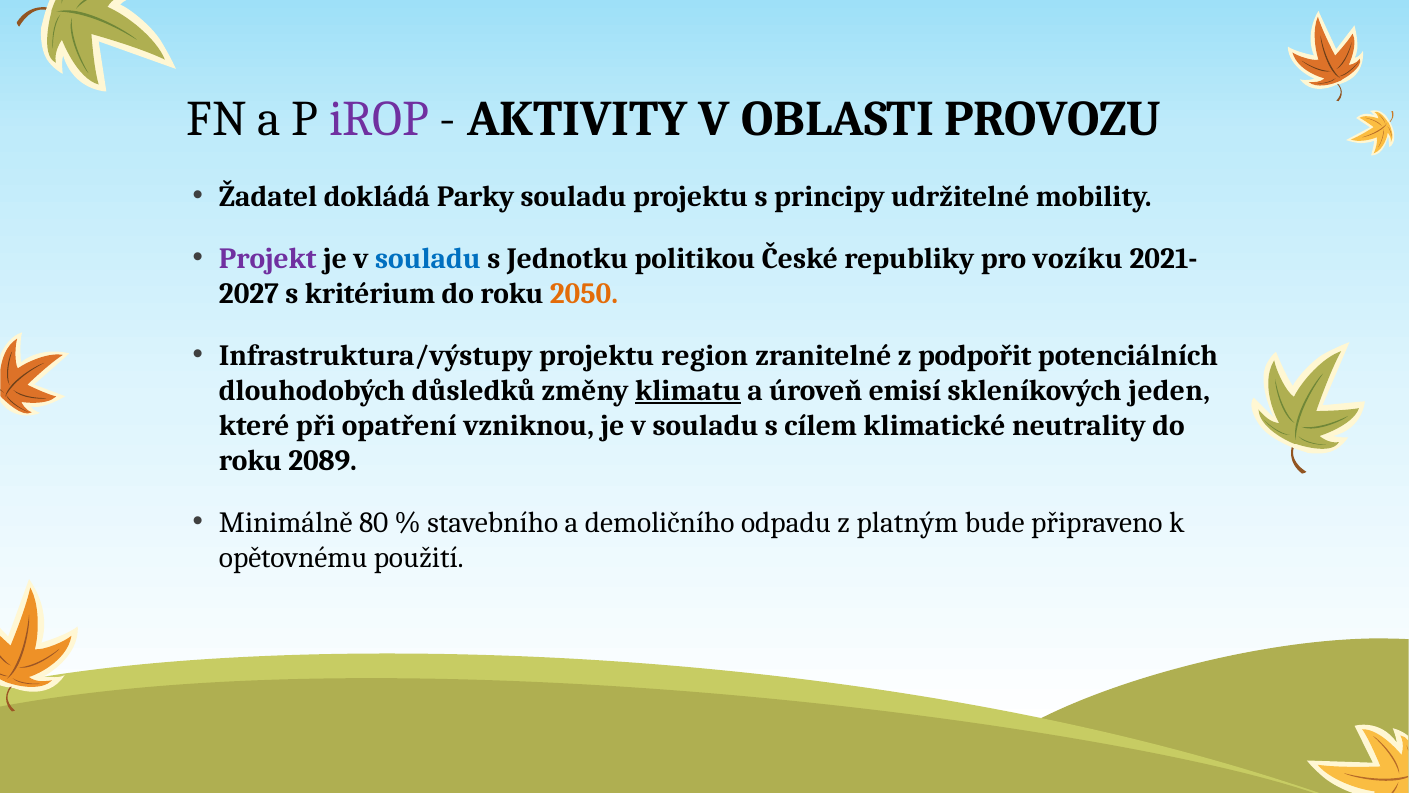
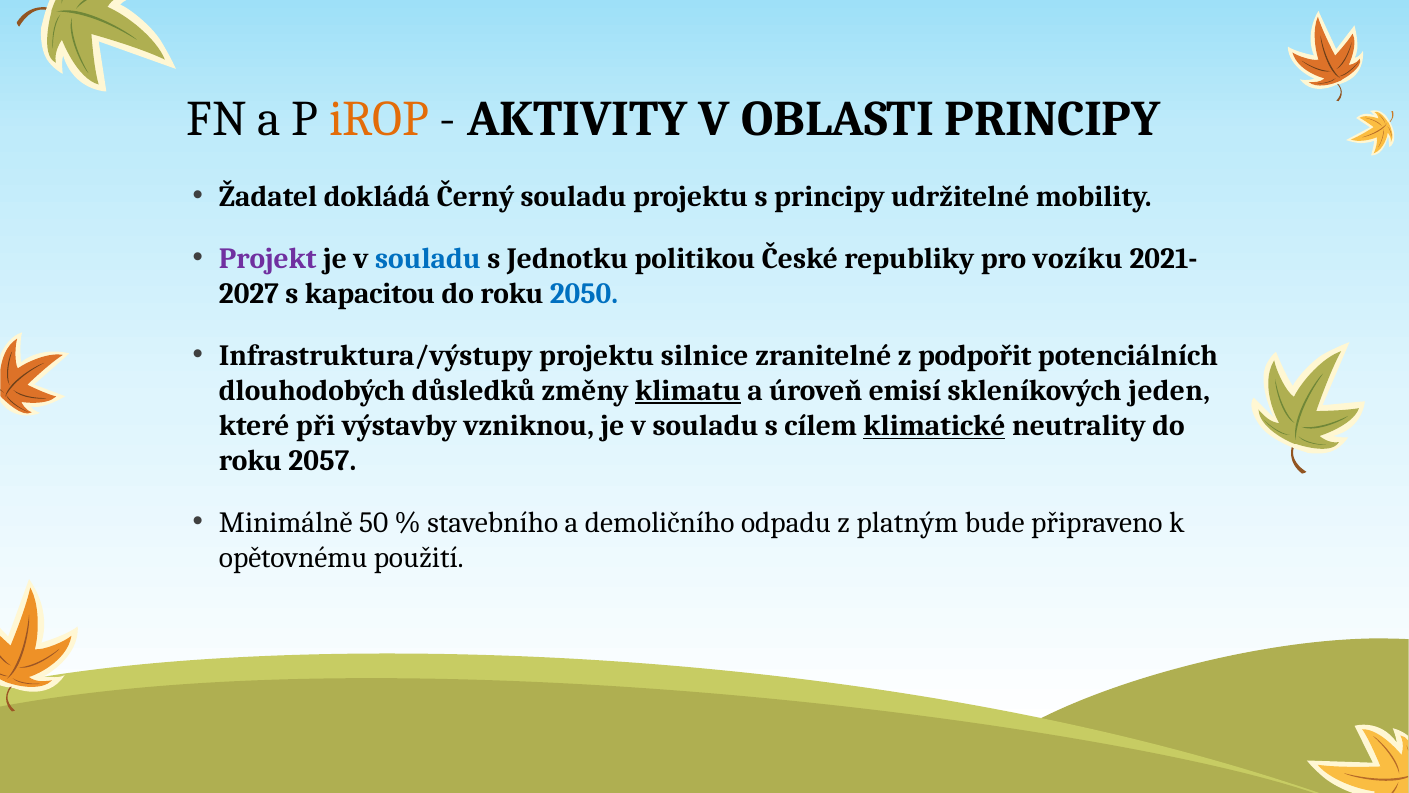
iROP colour: purple -> orange (379, 119)
OBLASTI PROVOZU: PROVOZU -> PRINCIPY (1053, 119)
Parky: Parky -> Černý (476, 197)
kritérium: kritérium -> kapacitou (370, 294)
2050 colour: orange -> blue (584, 294)
region: region -> silnice (705, 355)
opatření: opatření -> výstavby (399, 426)
klimatické underline: none -> present (935, 426)
2089: 2089 -> 2057 (322, 461)
80: 80 -> 50 (374, 523)
